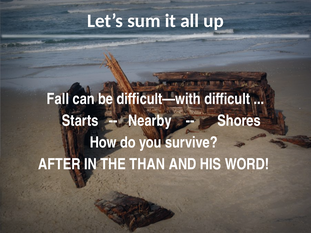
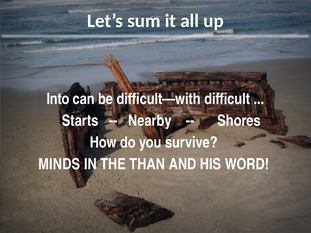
Fall: Fall -> Into (58, 99)
AFTER: AFTER -> MINDS (59, 164)
